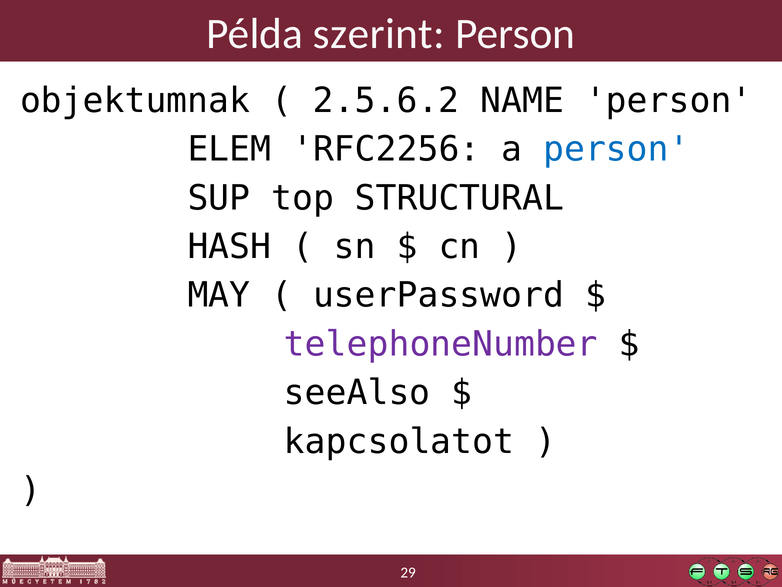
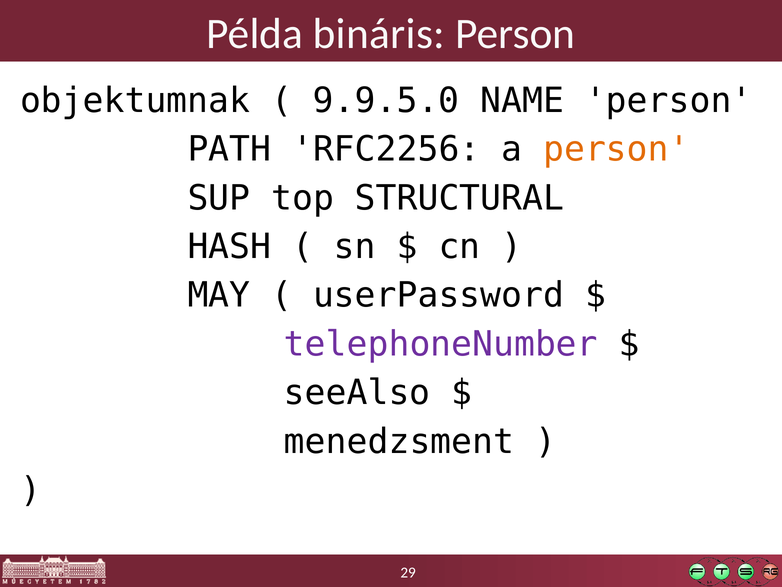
szerint: szerint -> bináris (379, 34)
2.5.6.2: 2.5.6.2 -> 9.9.5.0 (386, 101)
ELEM: ELEM -> PATH (229, 149)
person colour: blue -> orange (616, 149)
kapcsolatot: kapcsolatot -> menedzsment (399, 441)
